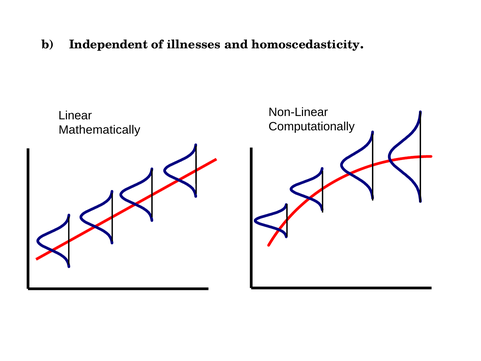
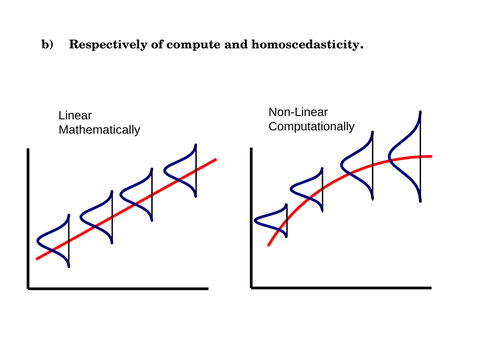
Independent: Independent -> Respectively (108, 44)
illnesses: illnesses -> compute (194, 44)
